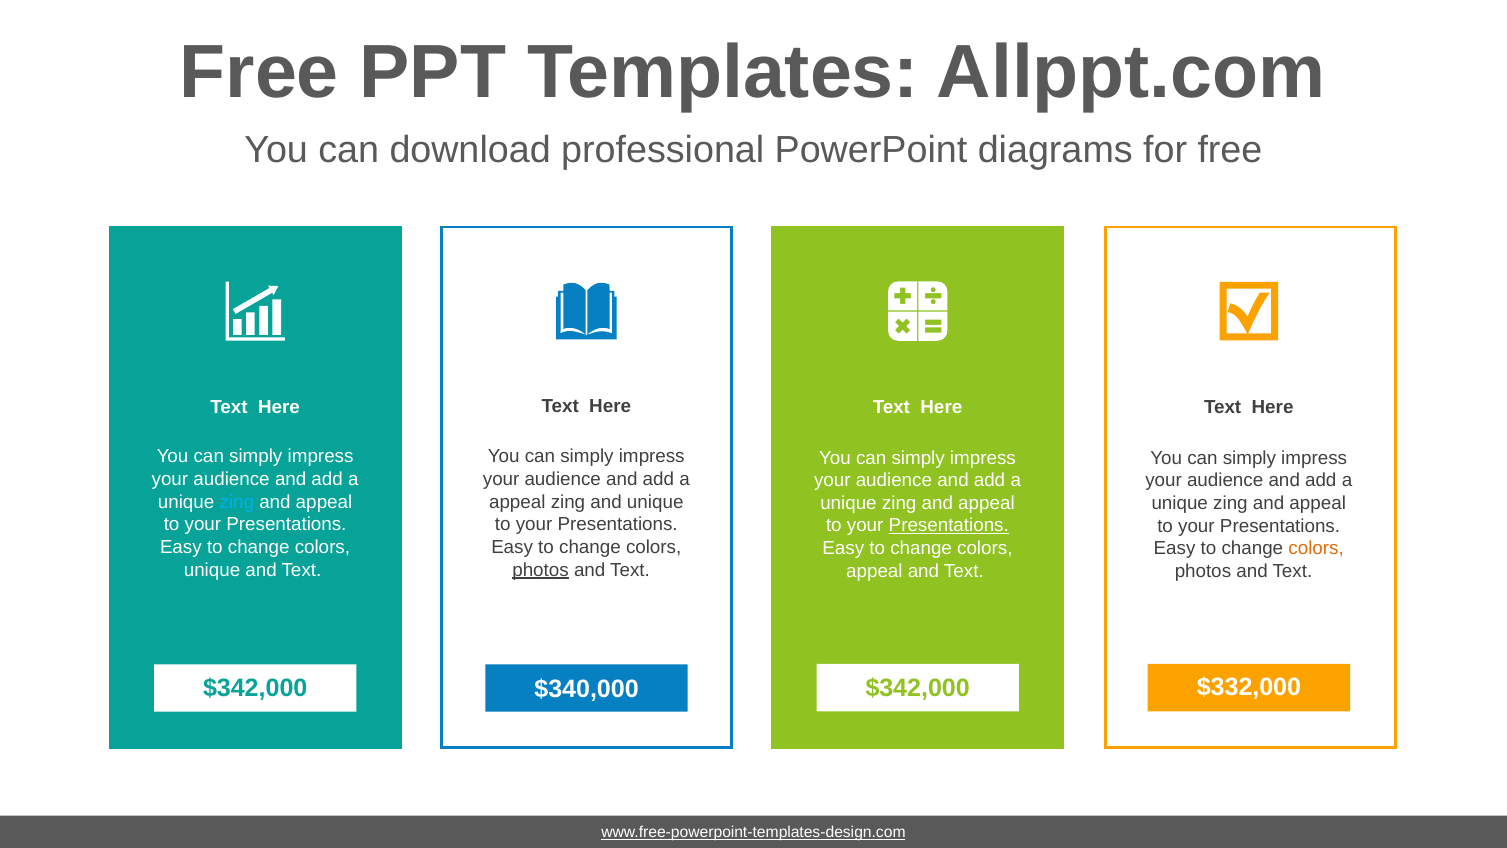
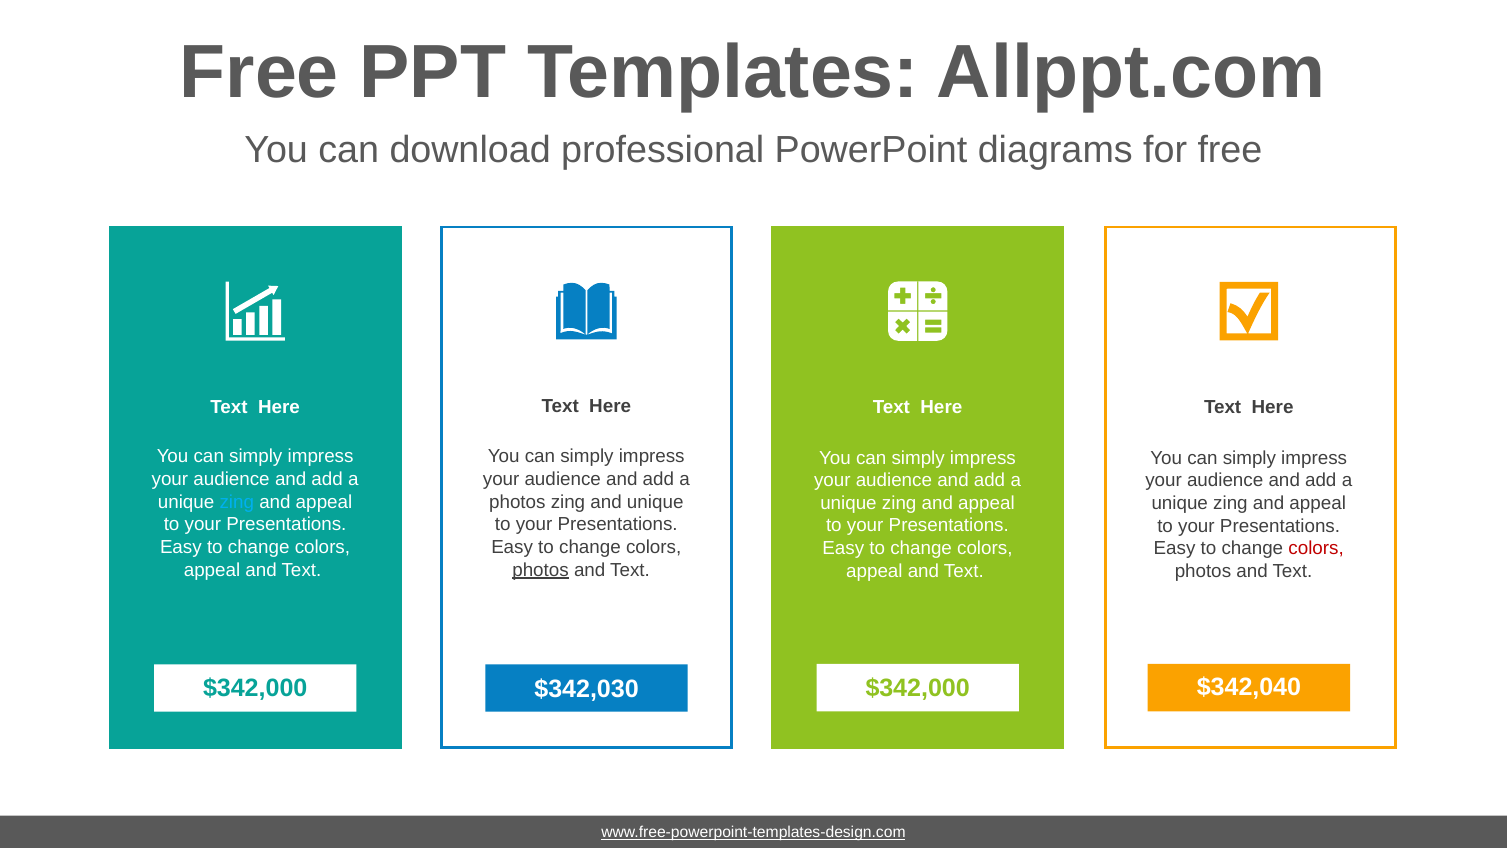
appeal: appeal -> photos (517, 502)
Presentations underline: present -> none (949, 526)
colors colour: orange -> red (1316, 548)
unique: unique -> appeal (212, 570)
$340,000: $340,000 -> $342,030 (587, 689)
$332,000: $332,000 -> $342,040 (1249, 687)
